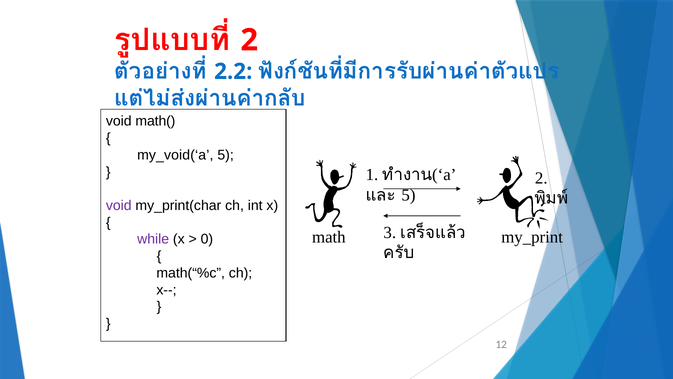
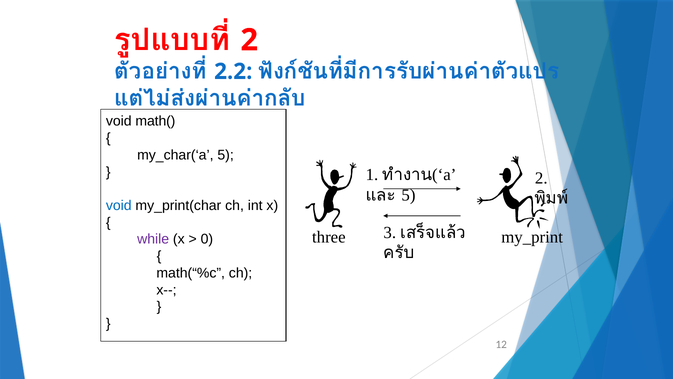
my_void(‘a: my_void(‘a -> my_char(‘a (175, 155)
void colour: purple -> blue (119, 205)
math: math -> three (329, 237)
